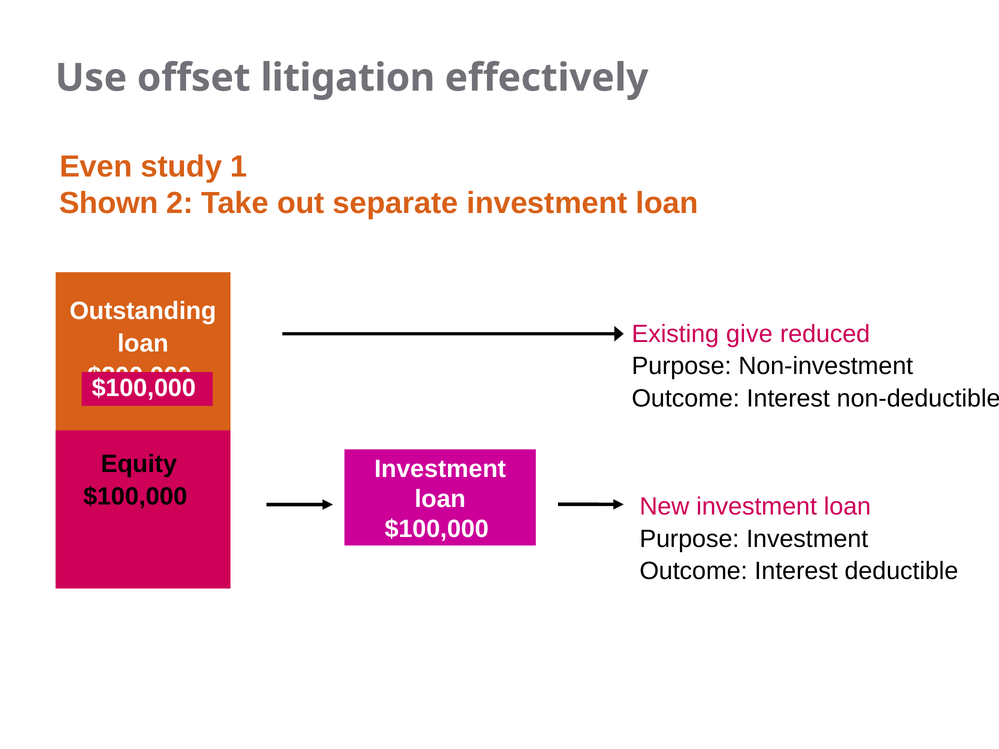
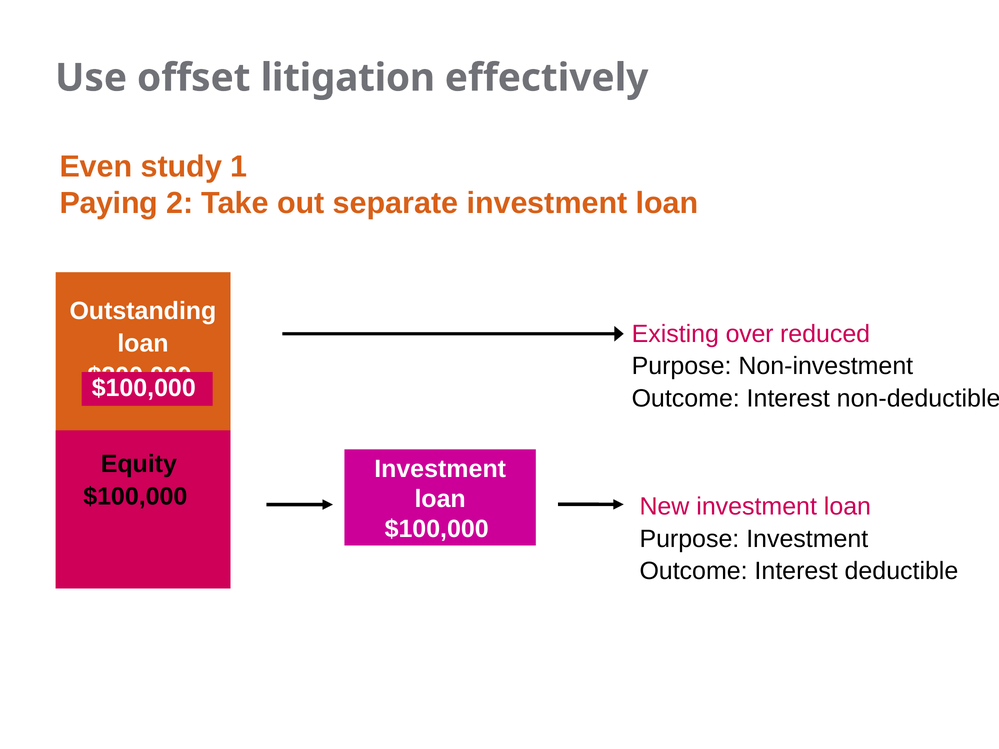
Shown: Shown -> Paying (109, 203)
give: give -> over (750, 334)
